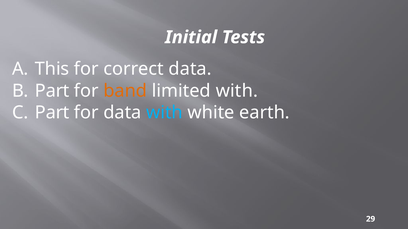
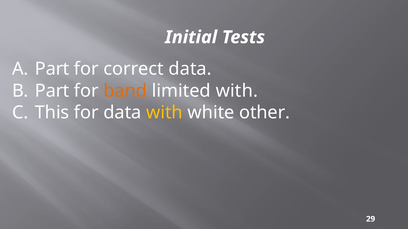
This: This -> Part (52, 69)
Part: Part -> This (52, 113)
with colour: light blue -> yellow (165, 113)
earth: earth -> other (265, 113)
